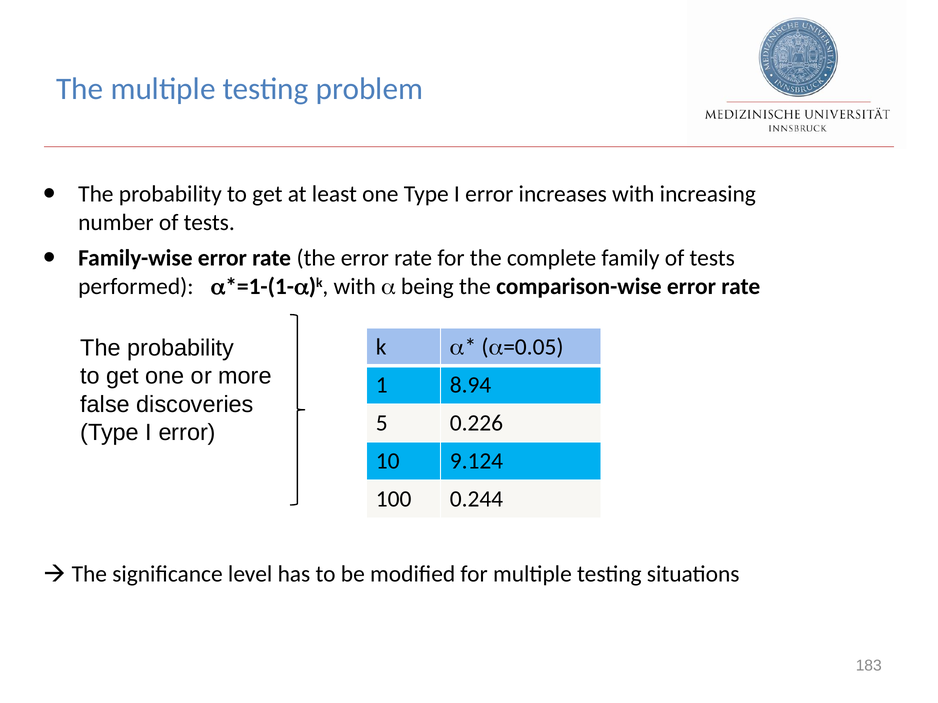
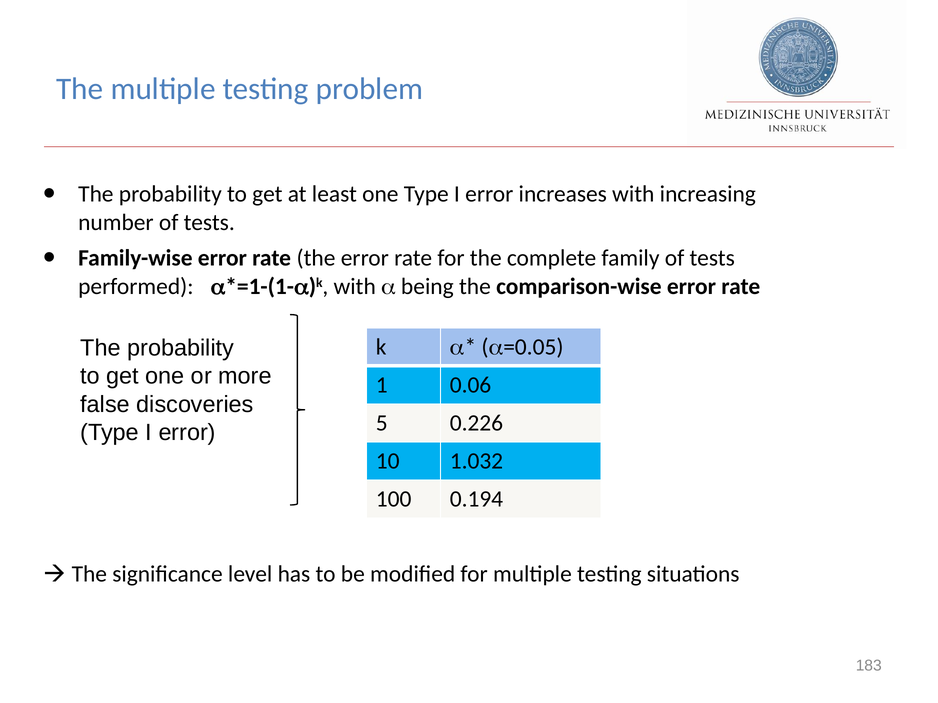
8.94: 8.94 -> 0.06 (471, 385)
9.124: 9.124 -> 1.032 (476, 461)
0.244: 0.244 -> 0.194 (476, 500)
